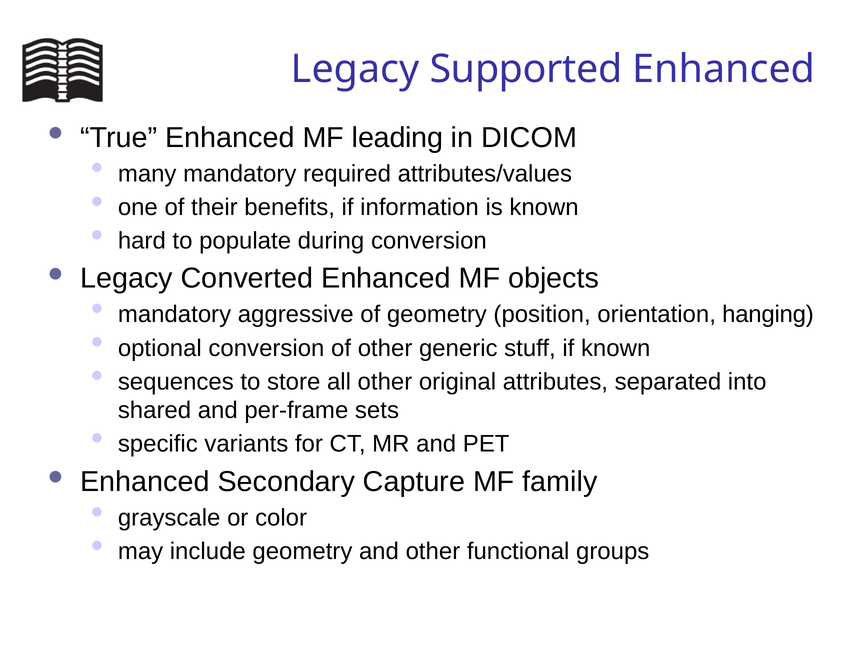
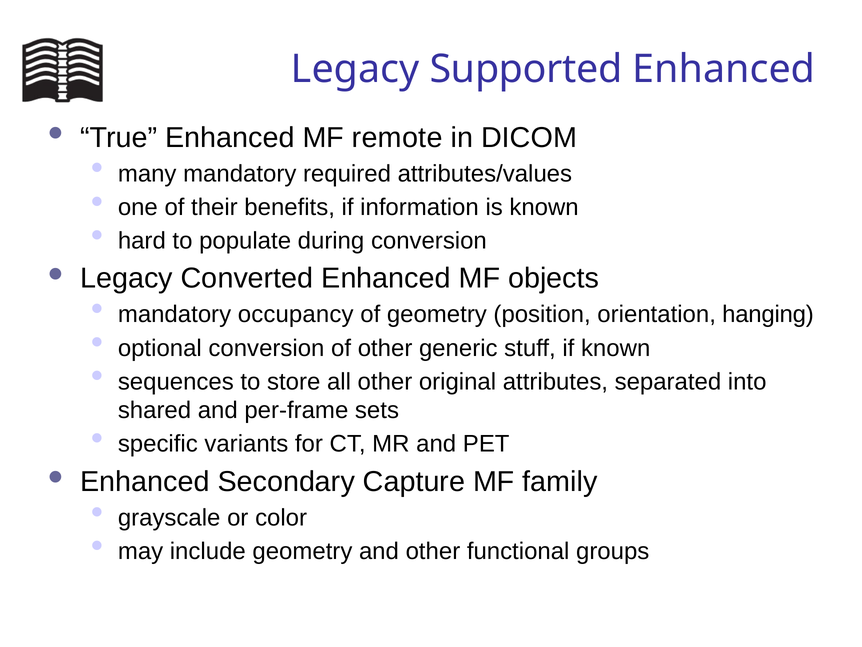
leading: leading -> remote (397, 137)
aggressive: aggressive -> occupancy (296, 314)
